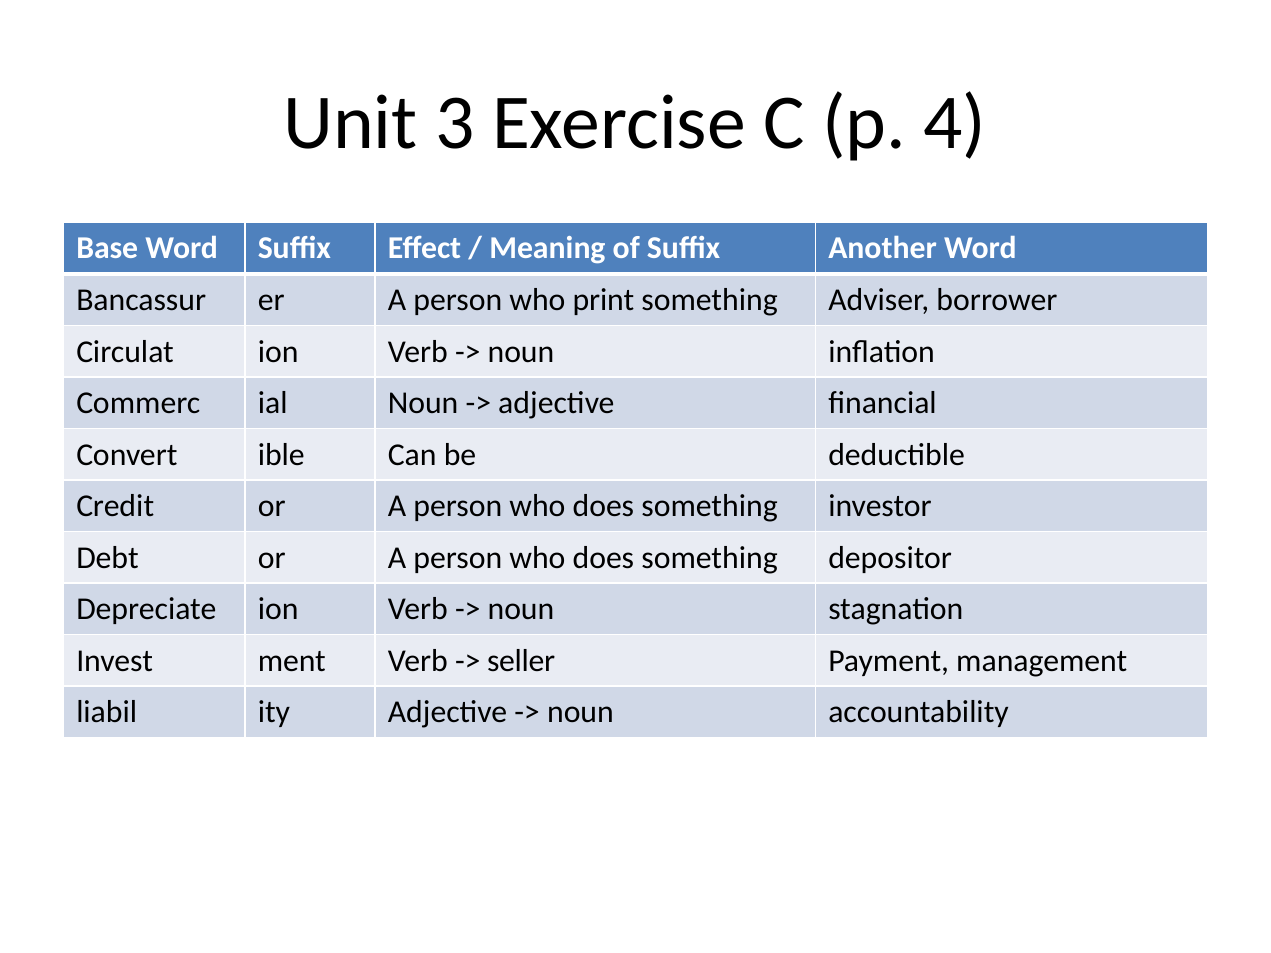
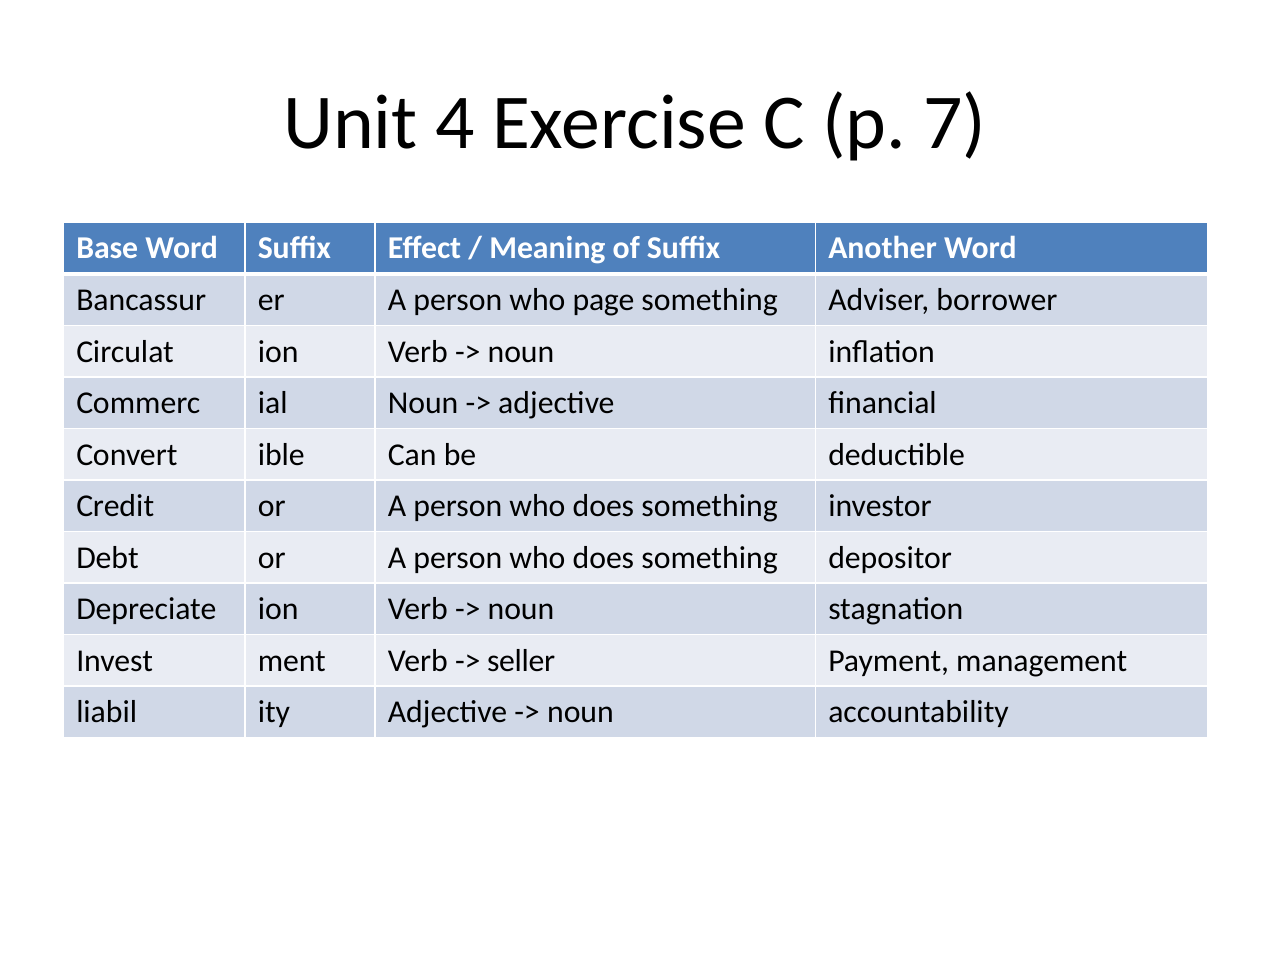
3: 3 -> 4 (455, 123)
4: 4 -> 7 (955, 123)
print: print -> page (604, 300)
